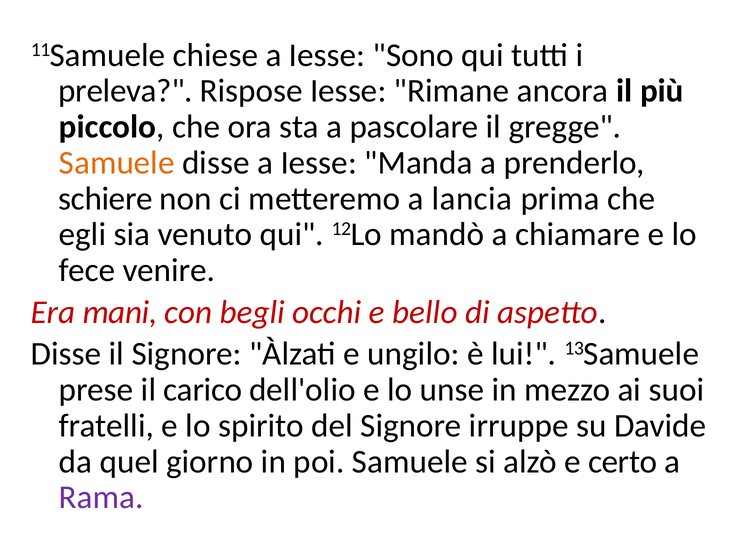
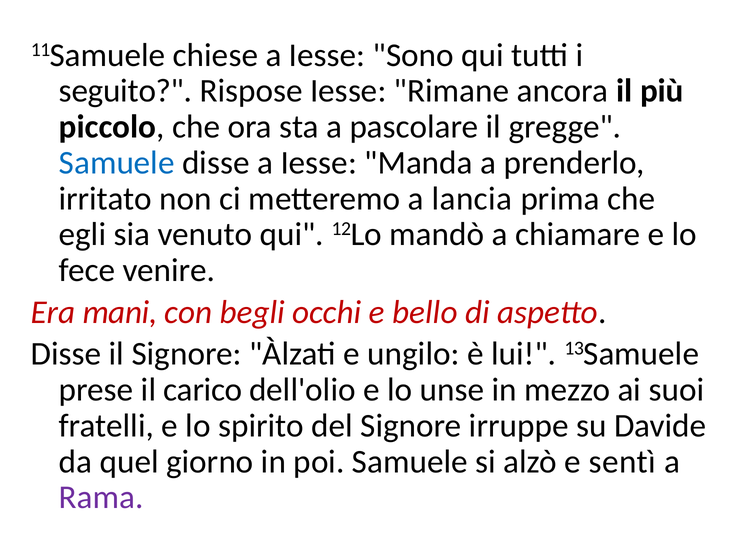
preleva: preleva -> seguito (126, 91)
Samuele colour: orange -> blue (117, 163)
schiere: schiere -> irritato (105, 199)
certo: certo -> sentì (622, 462)
